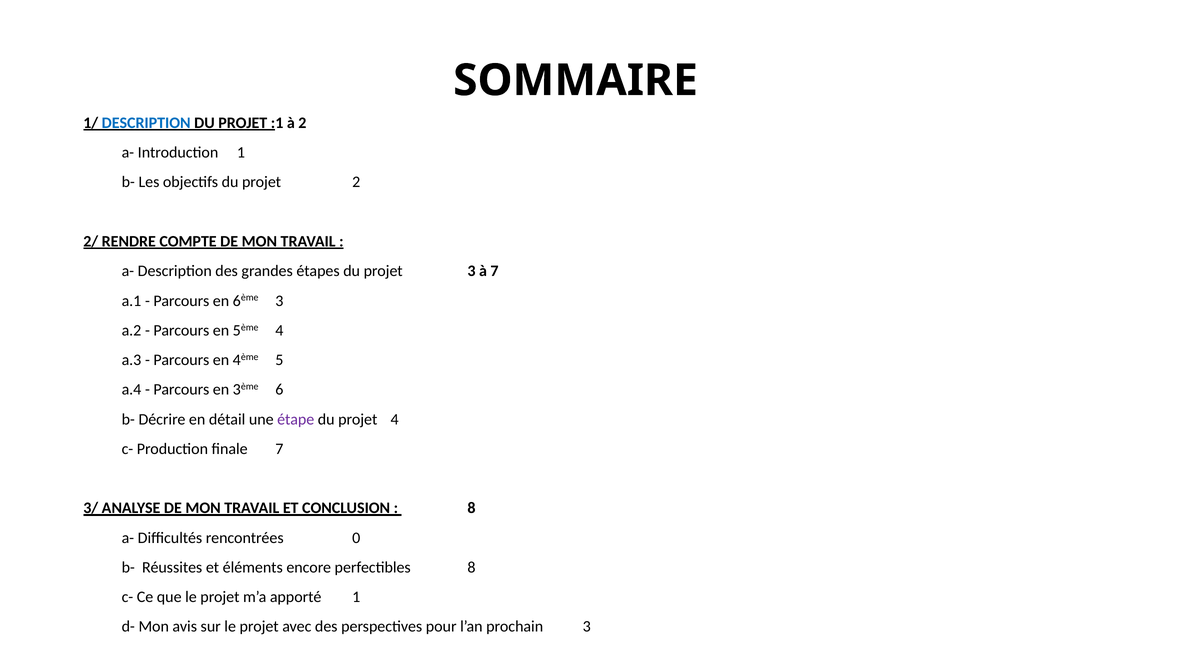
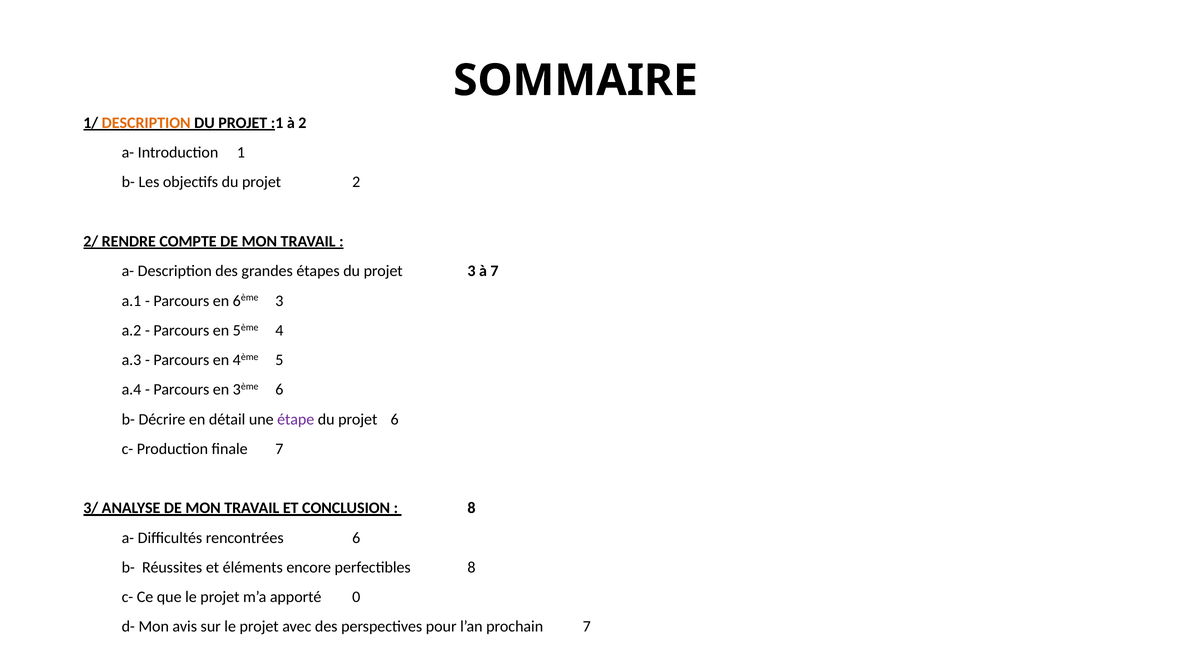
DESCRIPTION colour: blue -> orange (146, 123)
projet 4: 4 -> 6 (395, 419)
rencontrées 0: 0 -> 6 (356, 538)
apporté 1: 1 -> 0 (356, 597)
prochain 3: 3 -> 7 (587, 627)
